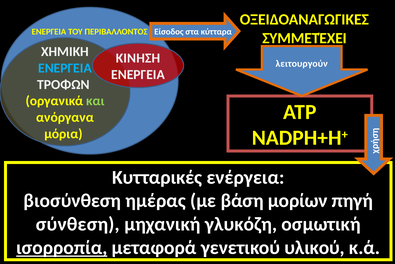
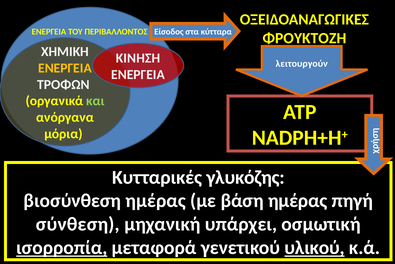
ΣΥΜΜΕΤΈΧΕΙ: ΣΥΜΜΕΤΈΧΕΙ -> ΦΡΟΥΚΤΟΖΗ (304, 38)
ΕΝΕΡΓΕΙΑ colour: light blue -> yellow (65, 68)
ενέργεια: ενέργεια -> γλυκόζης (246, 177)
βάση μορίων: μορίων -> ημέρας (298, 200)
γλυκόζη: γλυκόζη -> υπάρχει (241, 224)
υλικού underline: none -> present (315, 247)
